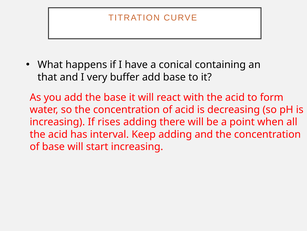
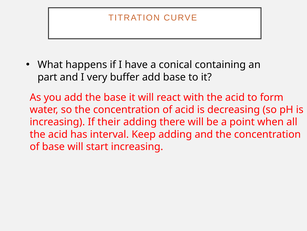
that: that -> part (47, 77)
rises: rises -> their (109, 122)
